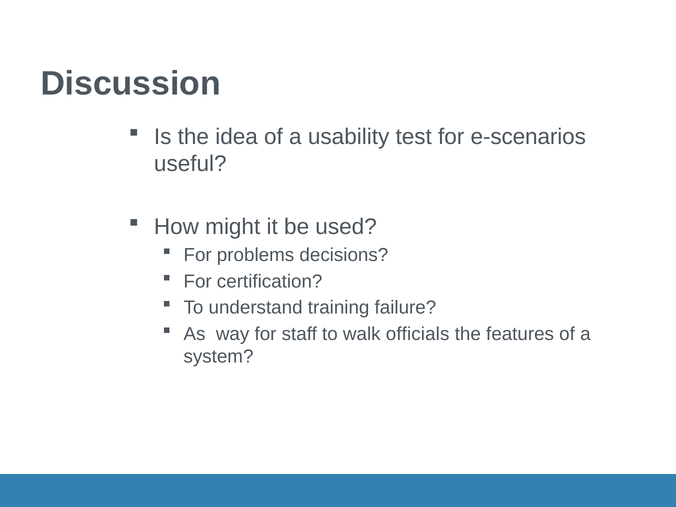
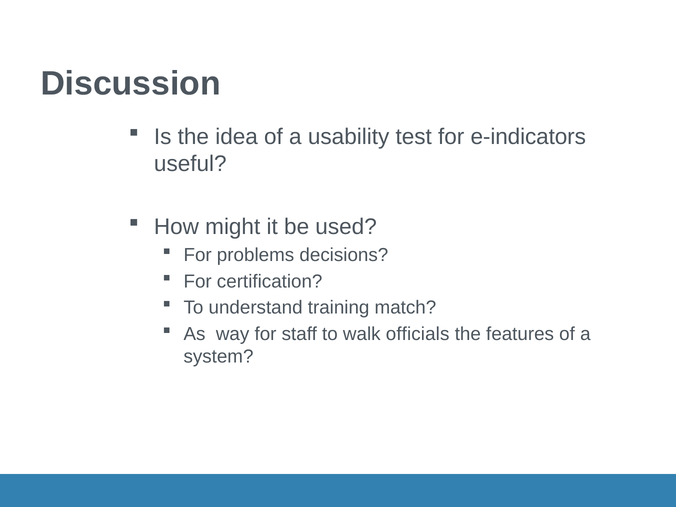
e-scenarios: e-scenarios -> e-indicators (528, 137)
failure: failure -> match (405, 308)
